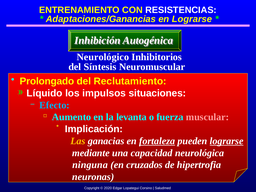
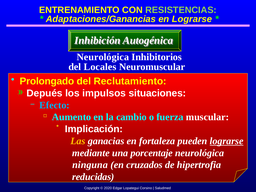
RESISTENCIAS colour: white -> light green (181, 10)
Neurológico: Neurológico -> Neurológica (103, 57)
Síntesis: Síntesis -> Locales (100, 67)
Líquido: Líquido -> Depués (45, 93)
levanta: levanta -> cambio (131, 117)
muscular colour: pink -> white (207, 117)
fortaleza underline: present -> none (157, 141)
capacidad: capacidad -> porcentaje (152, 153)
neuronas: neuronas -> reducidas (93, 177)
